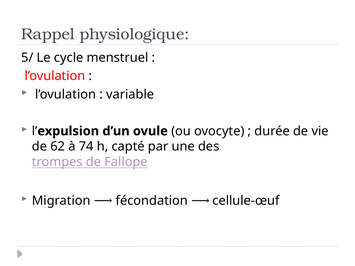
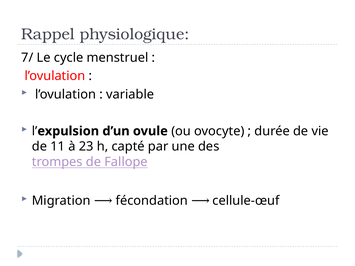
5/: 5/ -> 7/ (27, 58)
62: 62 -> 11 (58, 147)
74: 74 -> 23 (86, 147)
